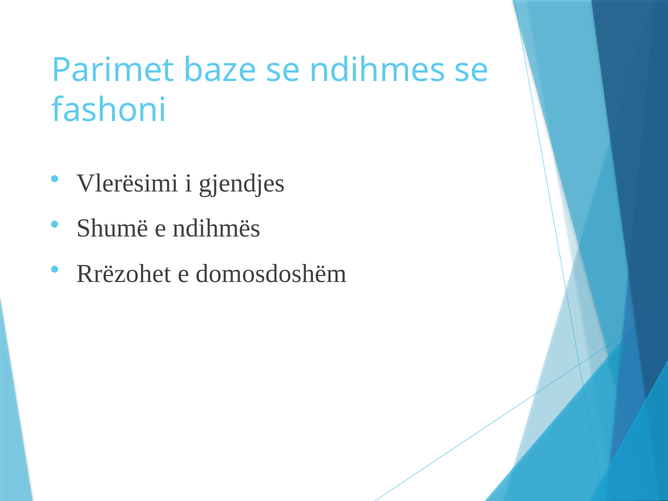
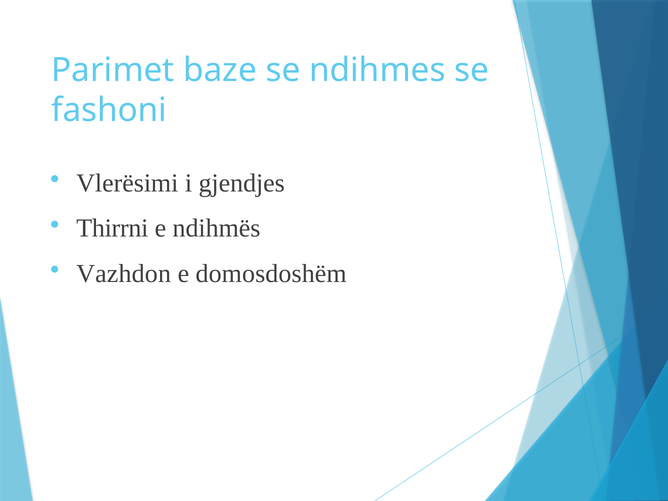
Shumë: Shumë -> Thirrni (112, 228)
Rrëzohet: Rrëzohet -> Vazhdon (124, 274)
